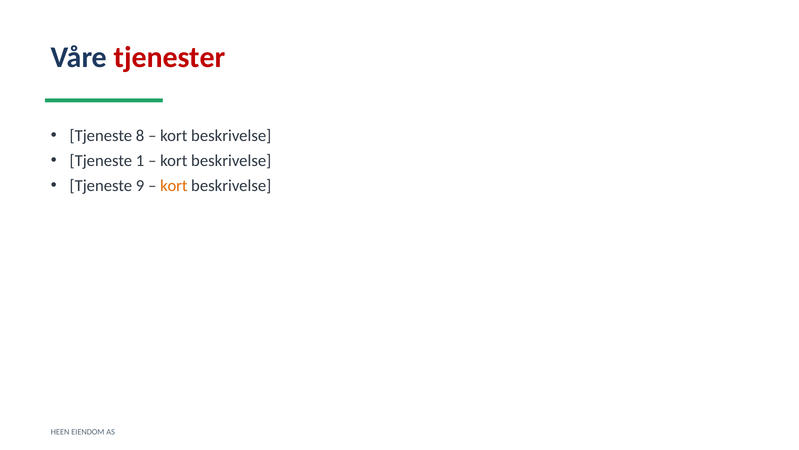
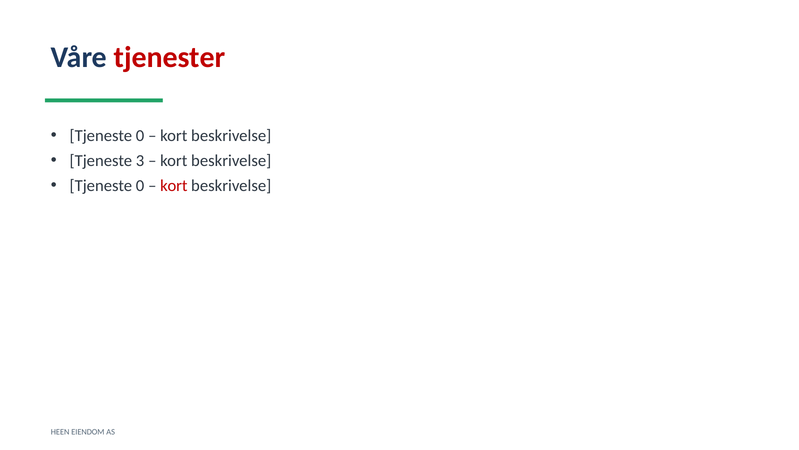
8: 8 -> 0 (140, 135)
1: 1 -> 3 (140, 160)
9: 9 -> 0 (140, 185)
kort colour: orange -> red (174, 185)
